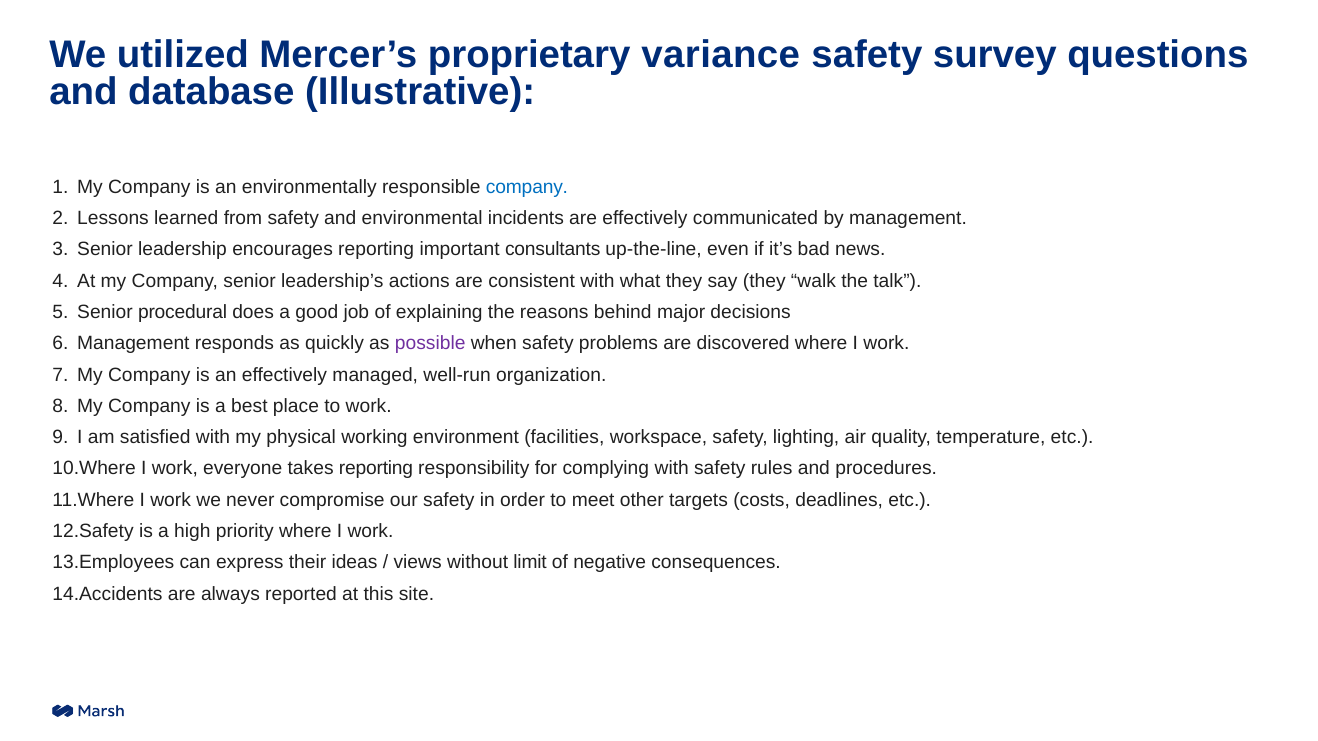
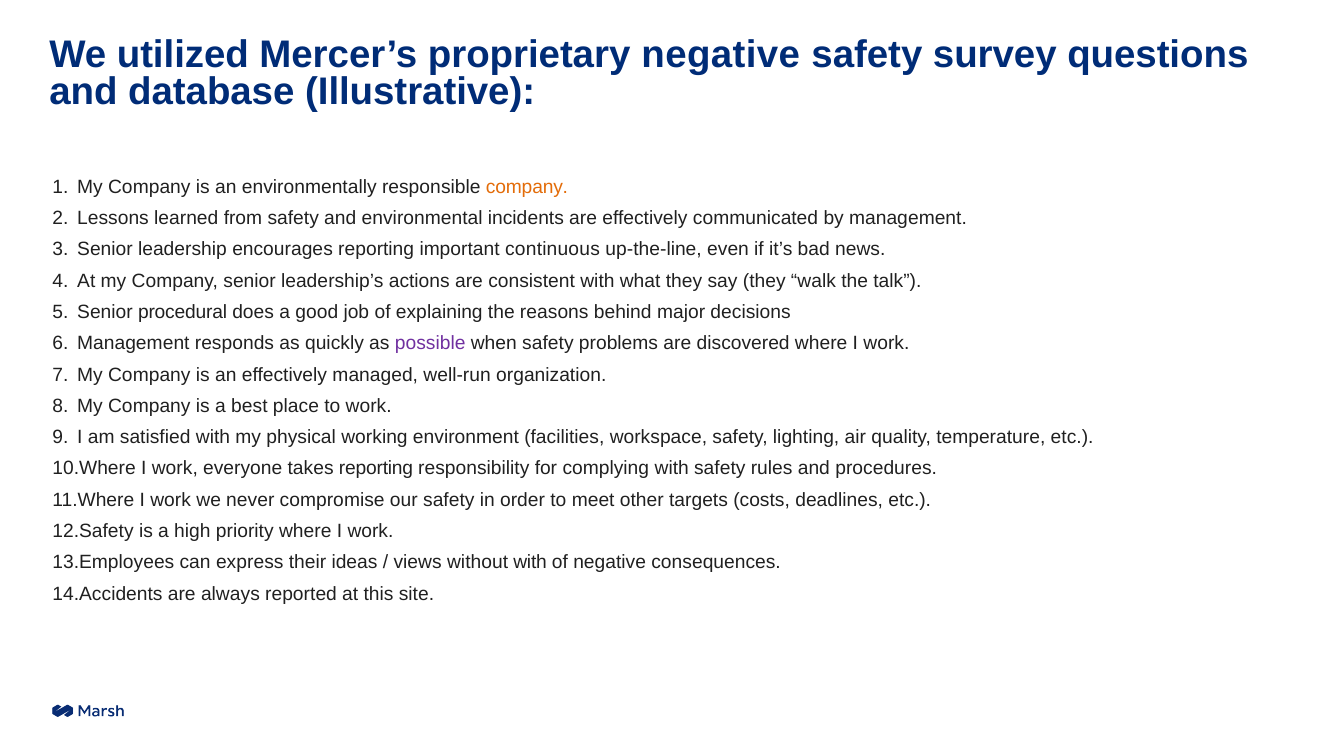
proprietary variance: variance -> negative (721, 55)
company colour: blue -> orange (527, 187)
consultants: consultants -> continuous (553, 250)
without limit: limit -> with (530, 563)
